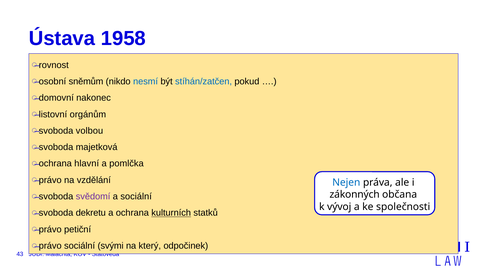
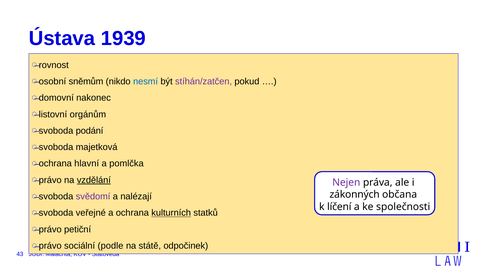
1958: 1958 -> 1939 (123, 38)
stíhán/zatčen colour: blue -> purple (204, 81)
volbou: volbou -> podání (90, 131)
vzdělání underline: none -> present (94, 180)
Nejen colour: blue -> purple (346, 182)
a sociální: sociální -> nalézají (136, 196)
vývoj: vývoj -> líčení (339, 207)
dekretu: dekretu -> veřejné (91, 213)
svými: svými -> podle (110, 246)
který: který -> státě (150, 246)
